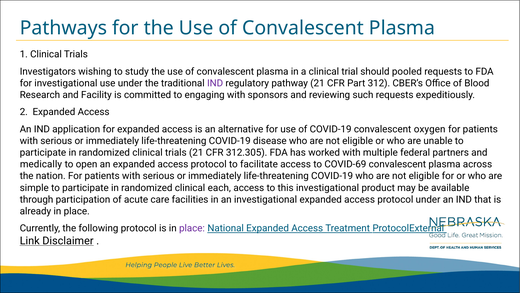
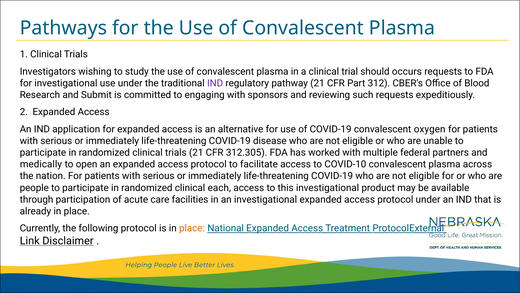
pooled: pooled -> occurs (407, 71)
Facility: Facility -> Submit (96, 95)
COVID-69: COVID-69 -> COVID-10 (345, 164)
simple: simple -> people (34, 187)
place colour: purple -> orange (192, 228)
